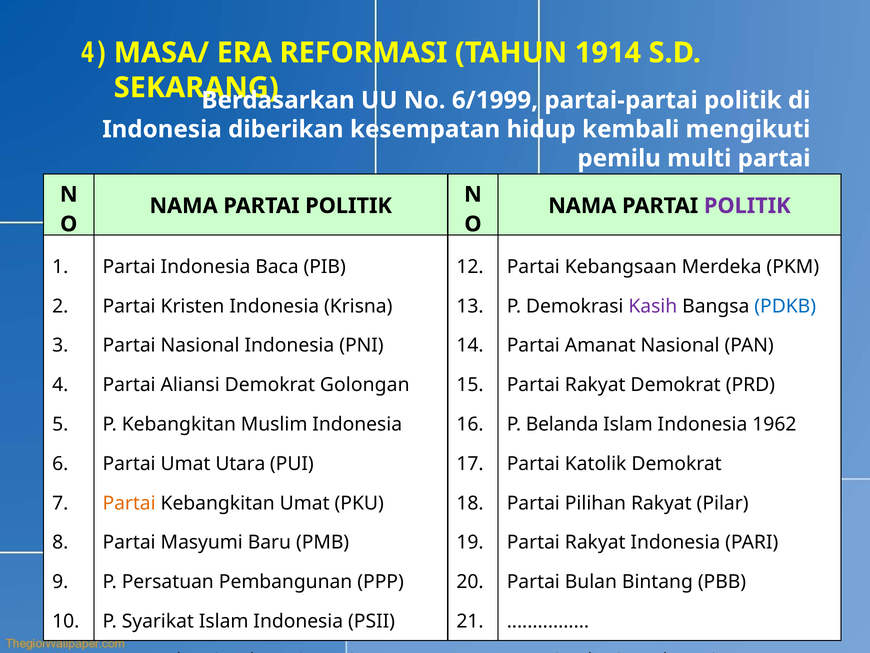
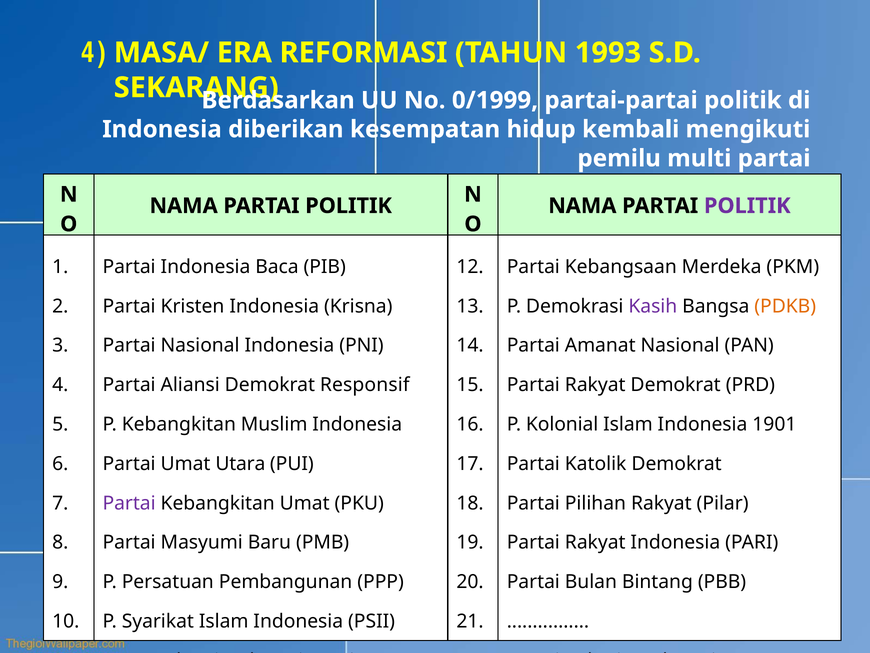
1914: 1914 -> 1993 (608, 53)
6/1999: 6/1999 -> 0/1999 (495, 100)
PDKB colour: blue -> orange (785, 306)
Golongan: Golongan -> Responsif (365, 385)
Belanda: Belanda -> Kolonial (562, 424)
1962: 1962 -> 1901 (774, 424)
Partai colour: orange -> purple (129, 503)
